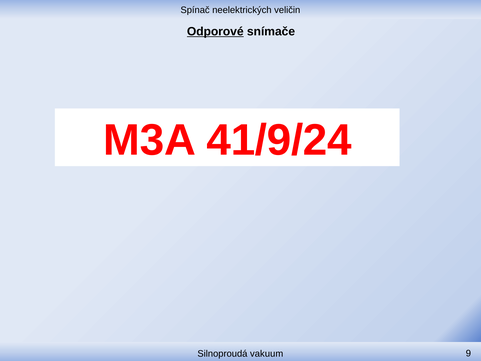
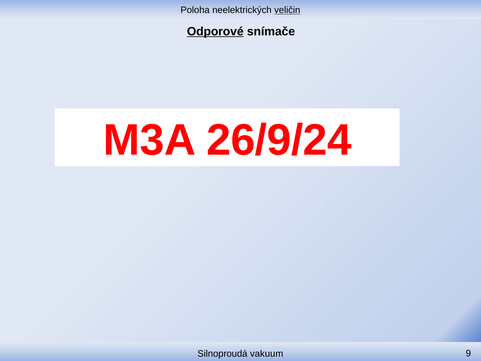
Spínač: Spínač -> Poloha (195, 10)
veličin underline: none -> present (287, 10)
41/9/24: 41/9/24 -> 26/9/24 (279, 140)
